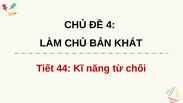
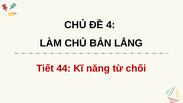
KHÁT: KHÁT -> LẮNG (128, 43)
